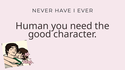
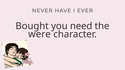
Human: Human -> Bought (32, 26)
good: good -> were (40, 34)
